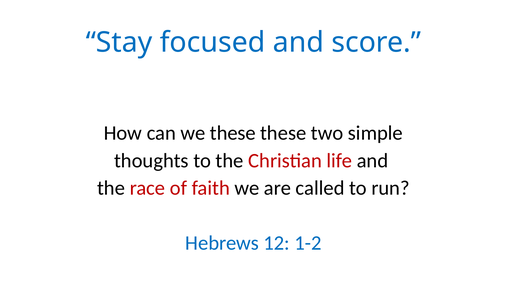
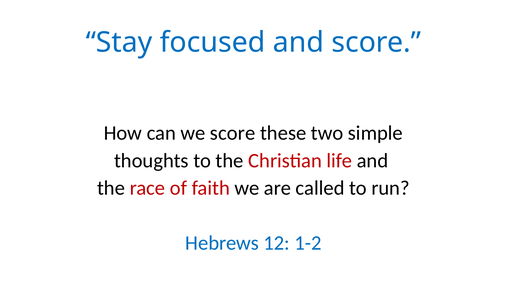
we these: these -> score (233, 133)
